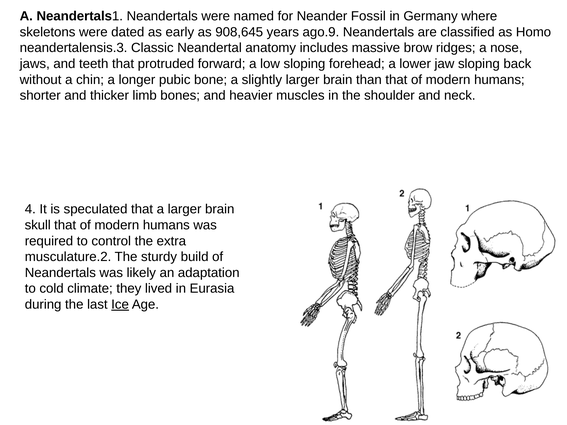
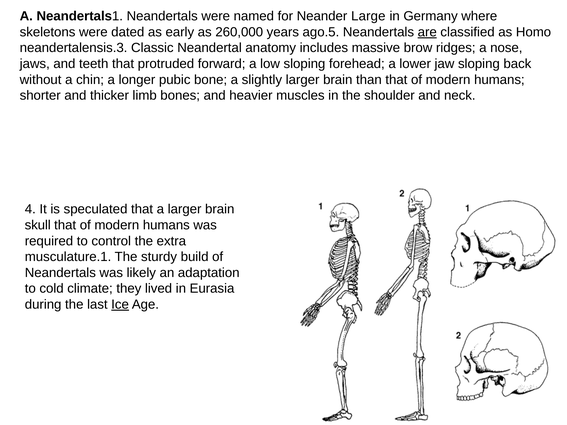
Fossil: Fossil -> Large (368, 16)
908,645: 908,645 -> 260,000 (239, 32)
ago.9: ago.9 -> ago.5 (321, 32)
are underline: none -> present (427, 32)
musculature.2: musculature.2 -> musculature.1 (68, 257)
